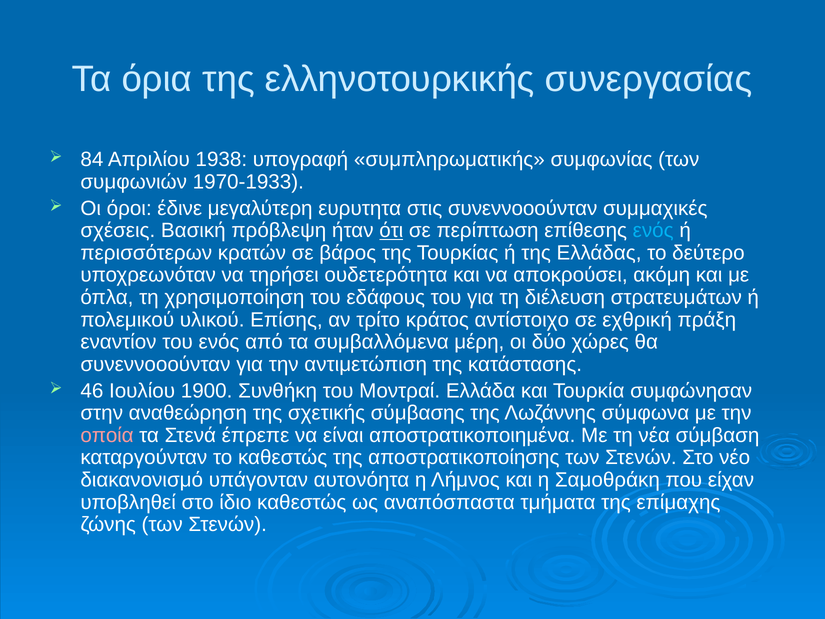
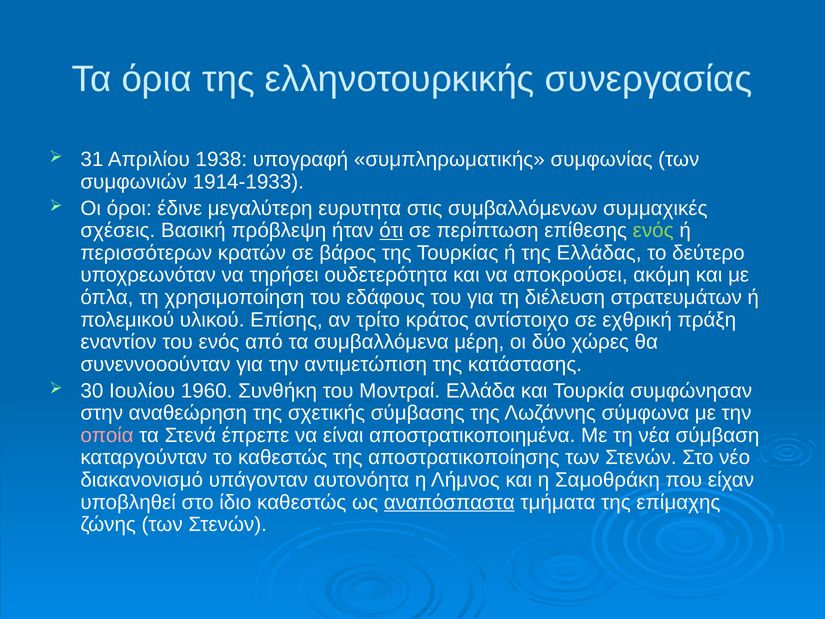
84: 84 -> 31 (92, 160)
1970-1933: 1970-1933 -> 1914-1933 (248, 182)
στις συνεννοοούνταν: συνεννοοούνταν -> συμβαλλόμενων (523, 208)
ενός colour: light blue -> light green (653, 230)
46: 46 -> 30 (92, 391)
1900: 1900 -> 1960 (207, 391)
αναπόσπαστα underline: none -> present (449, 502)
